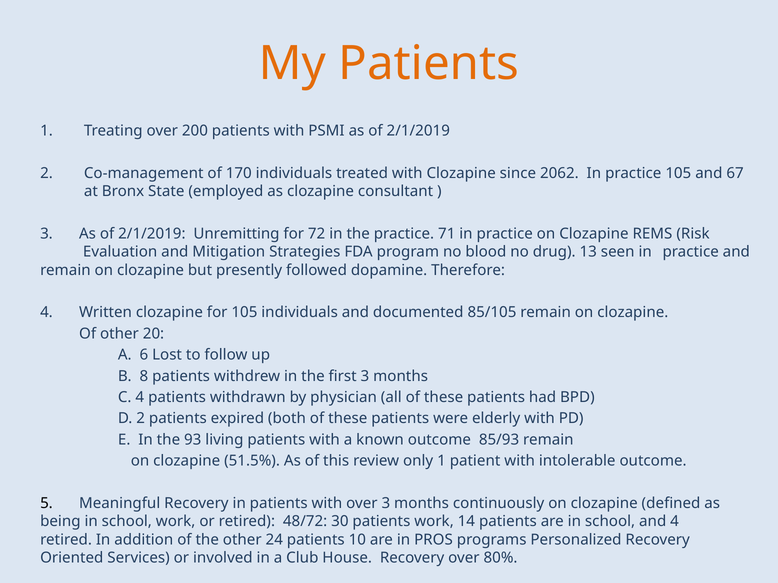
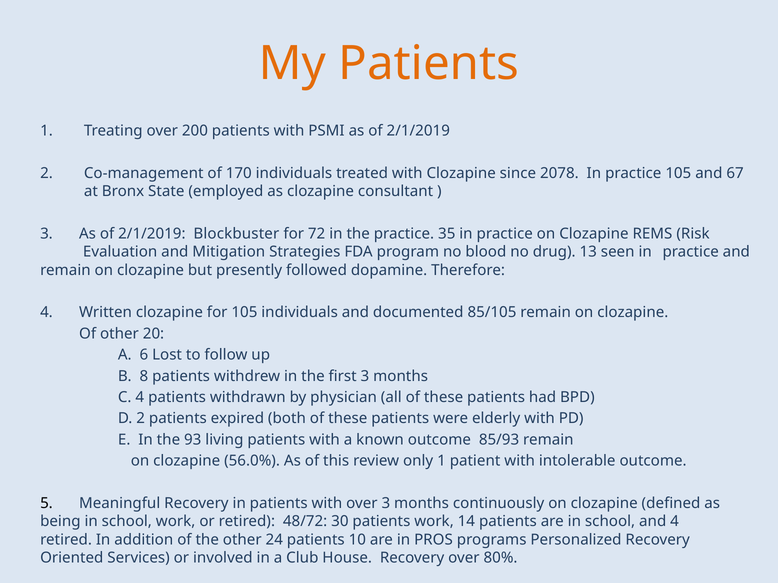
2062: 2062 -> 2078 (559, 173)
Unremitting: Unremitting -> Blockbuster (236, 234)
71: 71 -> 35 (447, 234)
51.5%: 51.5% -> 56.0% (252, 461)
